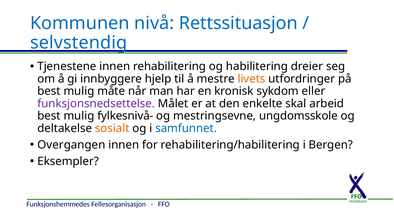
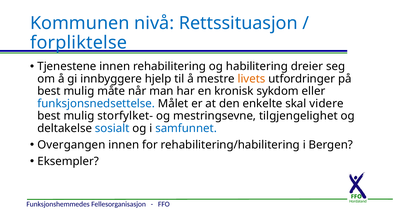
selvstendig: selvstendig -> forpliktelse (79, 43)
funksjonsnedsettelse colour: purple -> blue (96, 104)
arbeid: arbeid -> videre (327, 104)
fylkesnivå-: fylkesnivå- -> storfylket- (125, 116)
ungdomsskole: ungdomsskole -> tilgjengelighet (298, 116)
sosialt colour: orange -> blue (112, 129)
